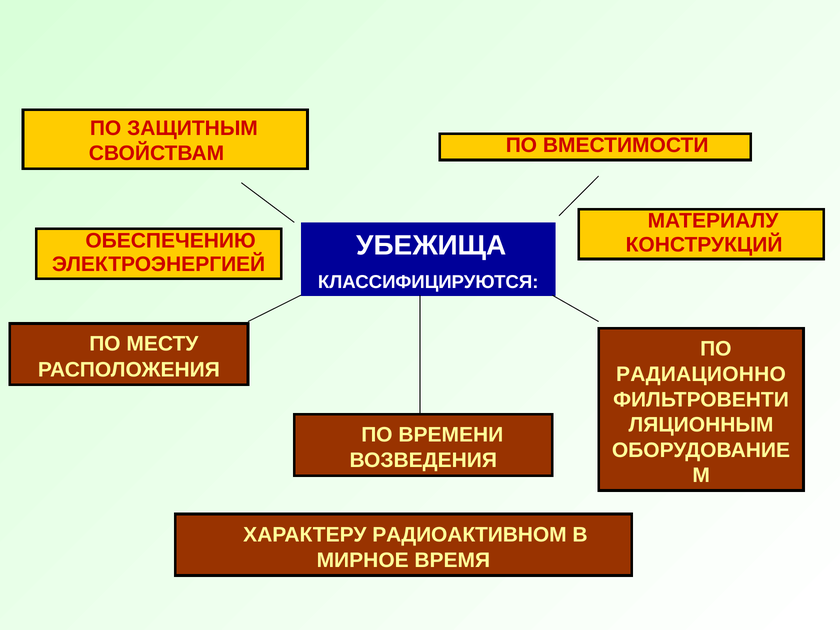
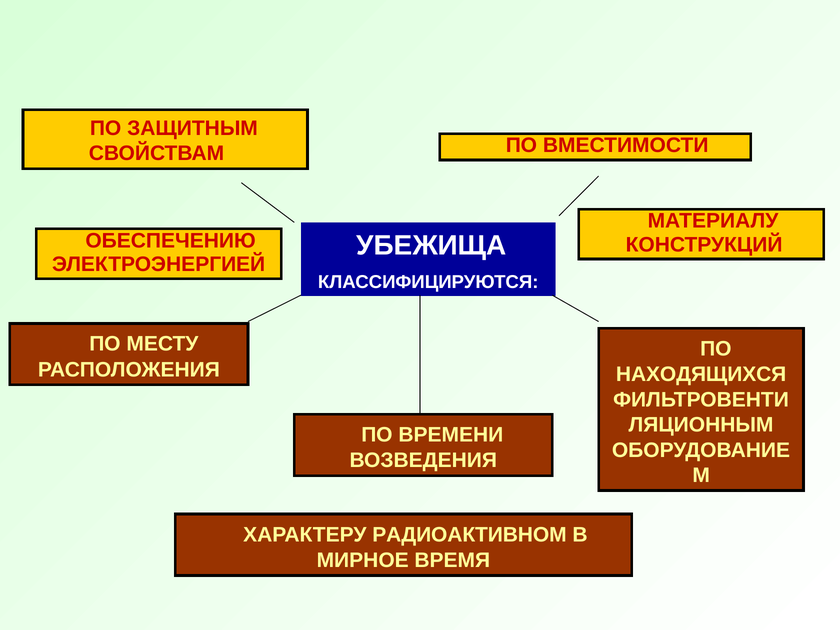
РАДИАЦИОННО: РАДИАЦИОННО -> НАХОДЯЩИХСЯ (701, 374)
